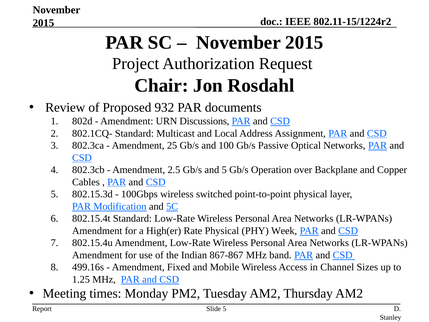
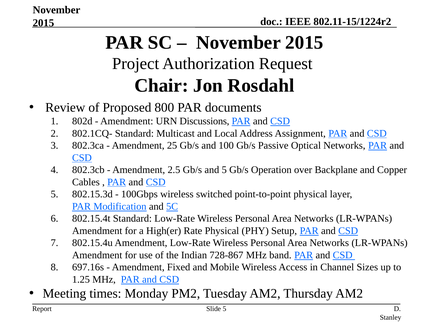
932: 932 -> 800 (164, 107)
Week: Week -> Setup (284, 231)
867-867: 867-867 -> 728-867 (226, 255)
499.16s: 499.16s -> 697.16s (88, 267)
